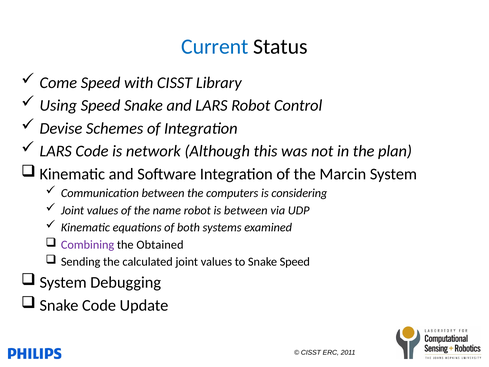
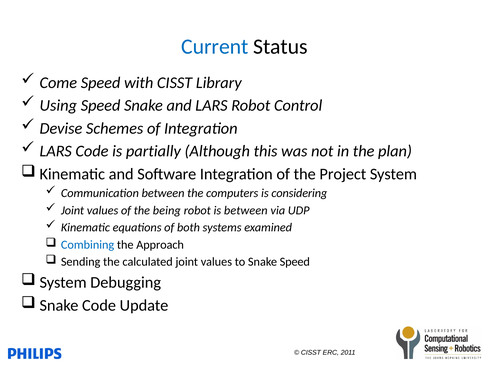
network: network -> partially (153, 151)
Marcin: Marcin -> Project (343, 174)
name: name -> being (167, 210)
Combining colour: purple -> blue (88, 245)
Obtained: Obtained -> Approach (160, 245)
